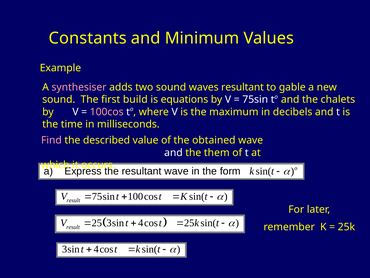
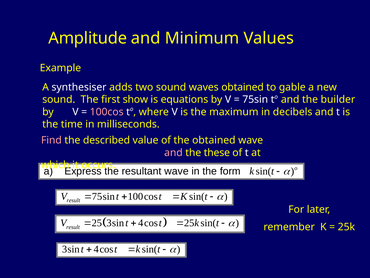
Constants: Constants -> Amplitude (88, 38)
synthesiser colour: pink -> white (79, 87)
waves resultant: resultant -> obtained (243, 87)
build: build -> show (135, 99)
chalets: chalets -> builder (338, 99)
and colour: white -> pink (173, 152)
them: them -> these (217, 152)
